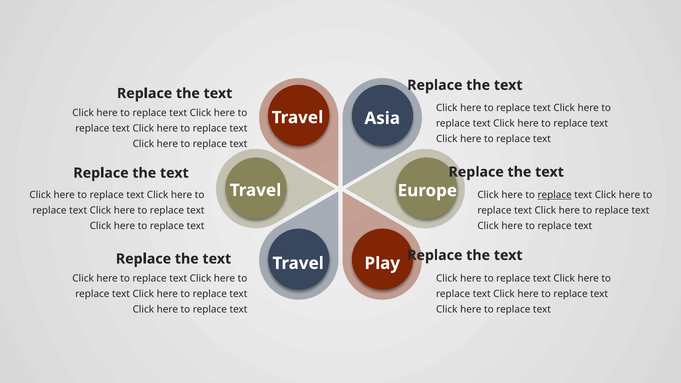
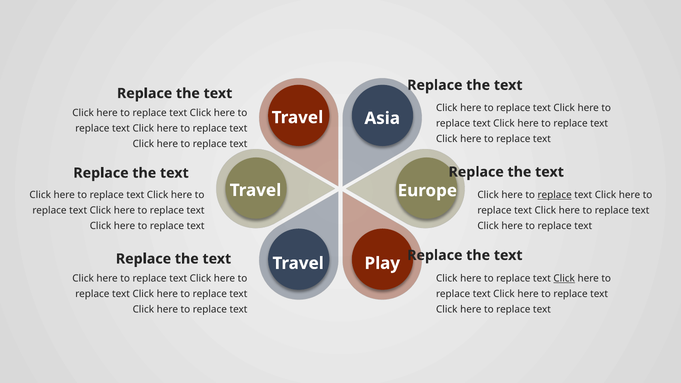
Click underline: none -> present (564, 278)
